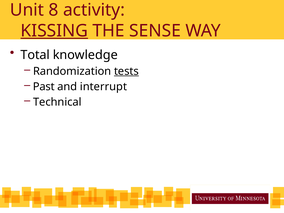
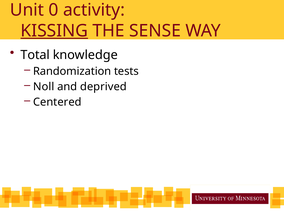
8: 8 -> 0 (54, 10)
tests underline: present -> none (126, 71)
Past: Past -> Noll (44, 87)
interrupt: interrupt -> deprived (103, 87)
Technical: Technical -> Centered (57, 102)
